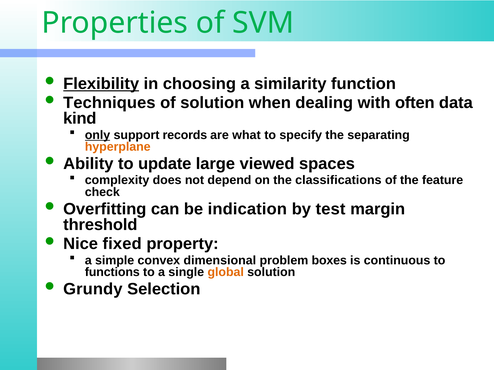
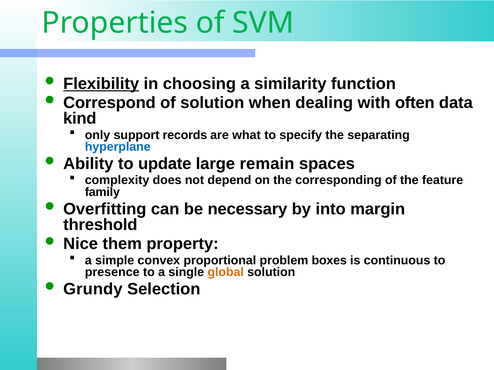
Techniques: Techniques -> Correspond (109, 103)
only underline: present -> none (97, 135)
hyperplane colour: orange -> blue (118, 147)
viewed: viewed -> remain (267, 164)
classifications: classifications -> corresponding (338, 180)
check: check -> family (102, 192)
indication: indication -> necessary (247, 209)
test: test -> into (331, 209)
fixed: fixed -> them (122, 244)
dimensional: dimensional -> proportional (220, 261)
functions: functions -> presence (112, 273)
